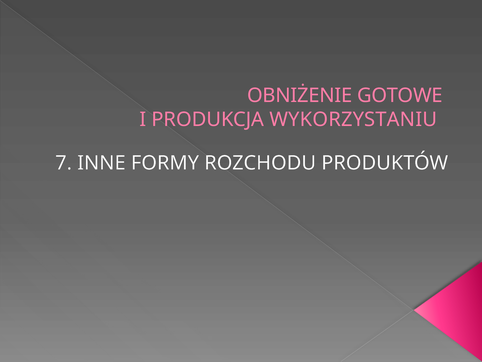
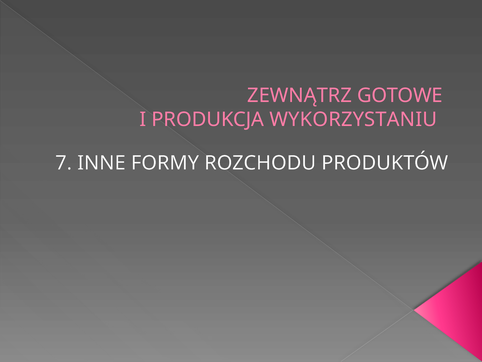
OBNIŻENIE: OBNIŻENIE -> ZEWNĄTRZ (300, 95)
